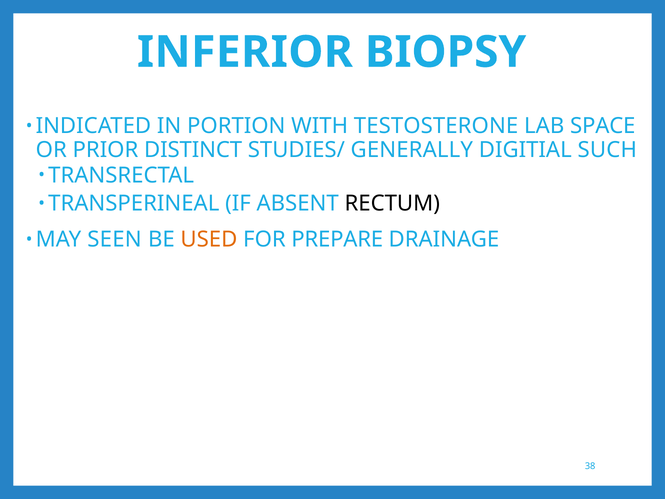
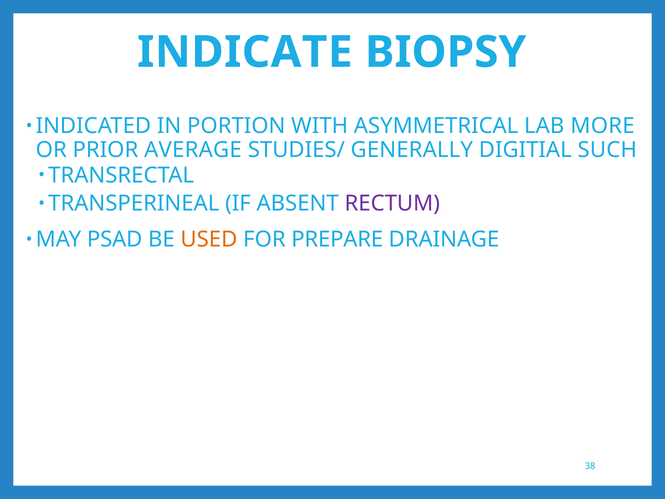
INFERIOR: INFERIOR -> INDICATE (245, 52)
TESTOSTERONE: TESTOSTERONE -> ASYMMETRICAL (436, 126)
SPACE: SPACE -> MORE (603, 126)
DISTINCT: DISTINCT -> AVERAGE (193, 150)
RECTUM colour: black -> purple (392, 203)
SEEN: SEEN -> PSAD (115, 239)
